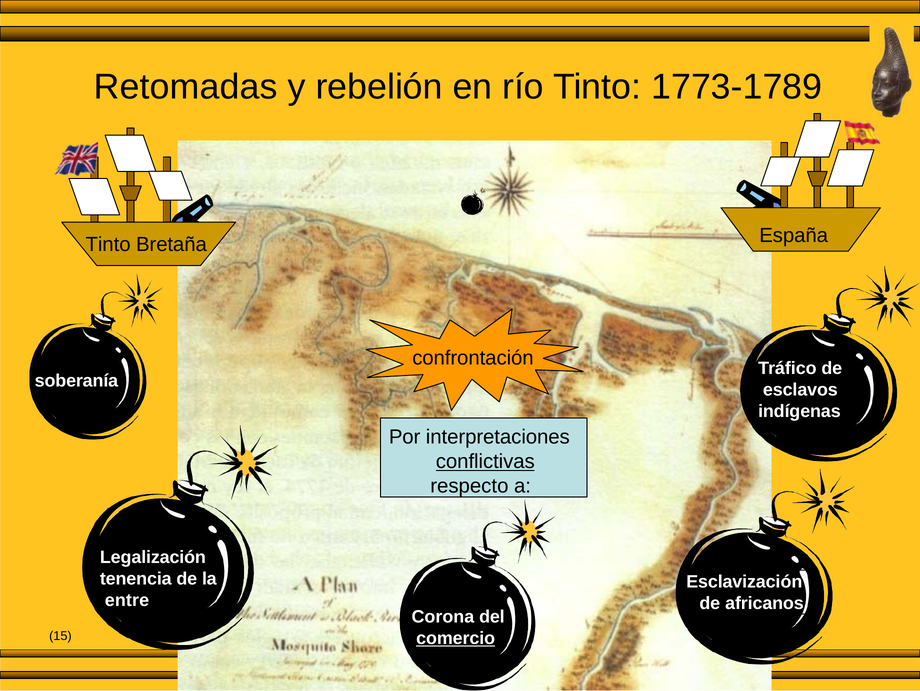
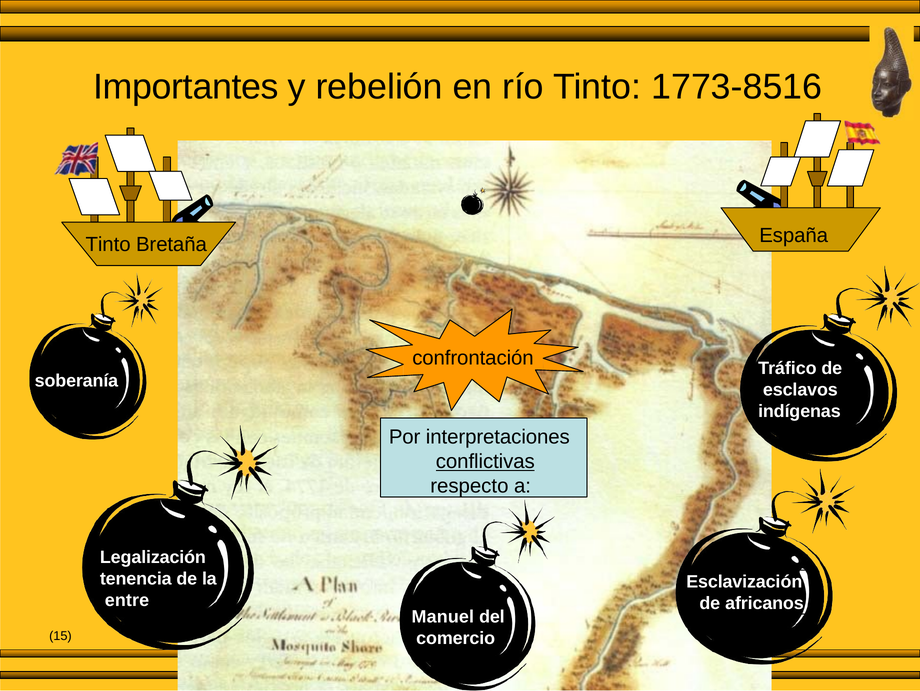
Retomadas: Retomadas -> Importantes (186, 87)
1773-1789: 1773-1789 -> 1773-8516 (737, 87)
Corona: Corona -> Manuel (443, 617)
comercio underline: present -> none (456, 638)
